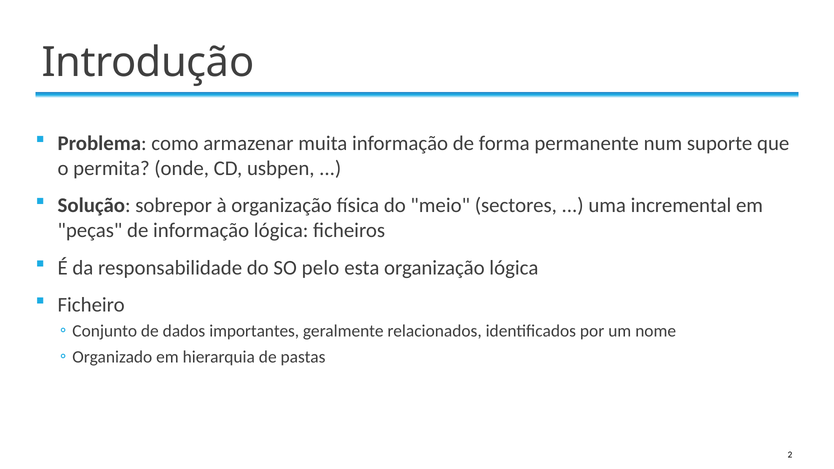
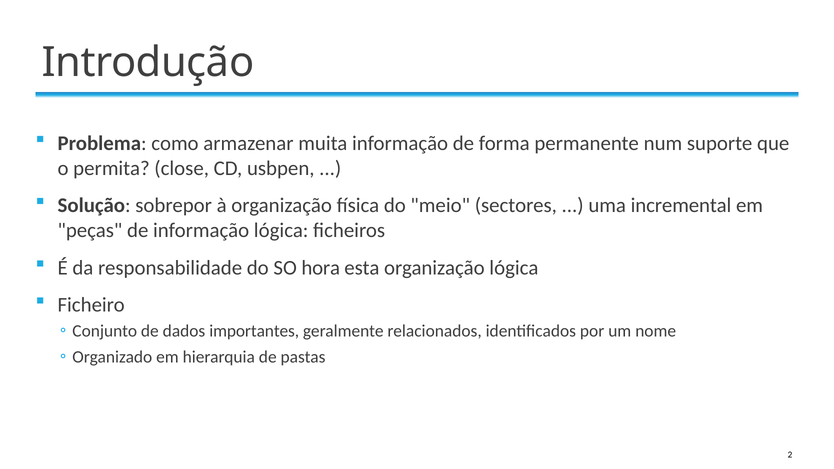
onde: onde -> close (182, 168)
pelo: pelo -> hora (321, 268)
